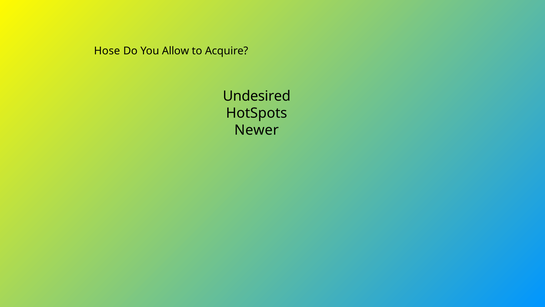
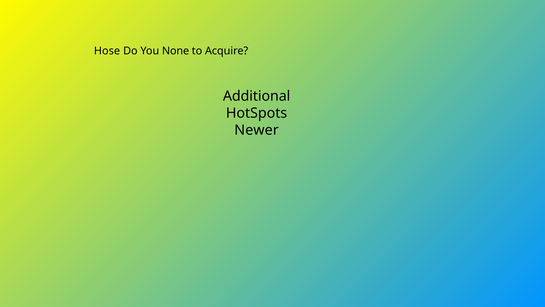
Allow: Allow -> None (176, 51)
Undesired: Undesired -> Additional (257, 96)
